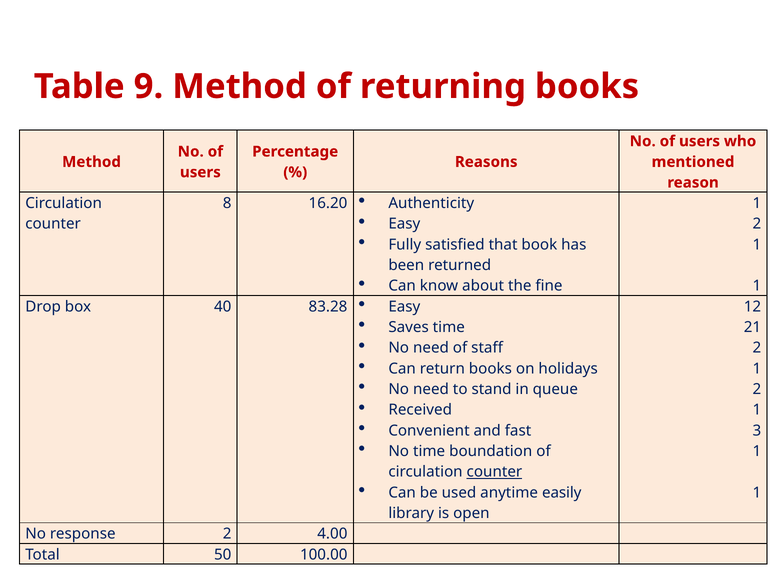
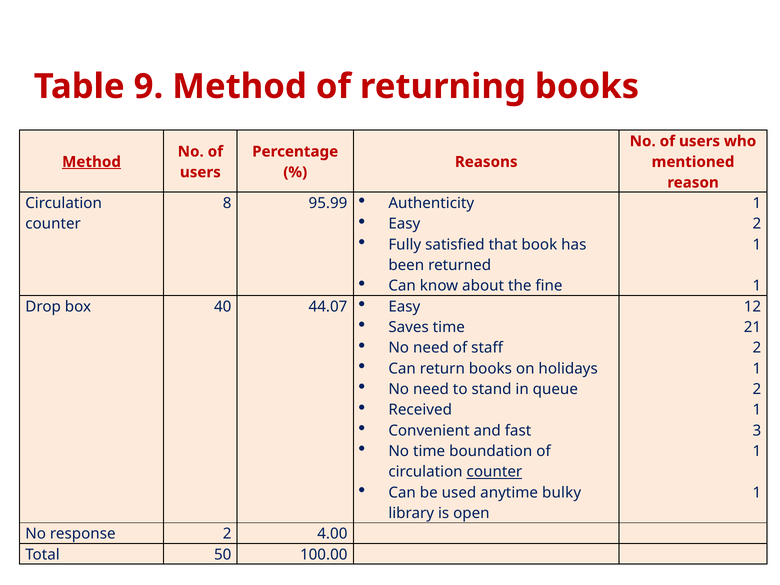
Method underline: none -> present (92, 162)
16.20: 16.20 -> 95.99 (328, 203)
83.28: 83.28 -> 44.07 (328, 307)
easily: easily -> bulky (562, 493)
